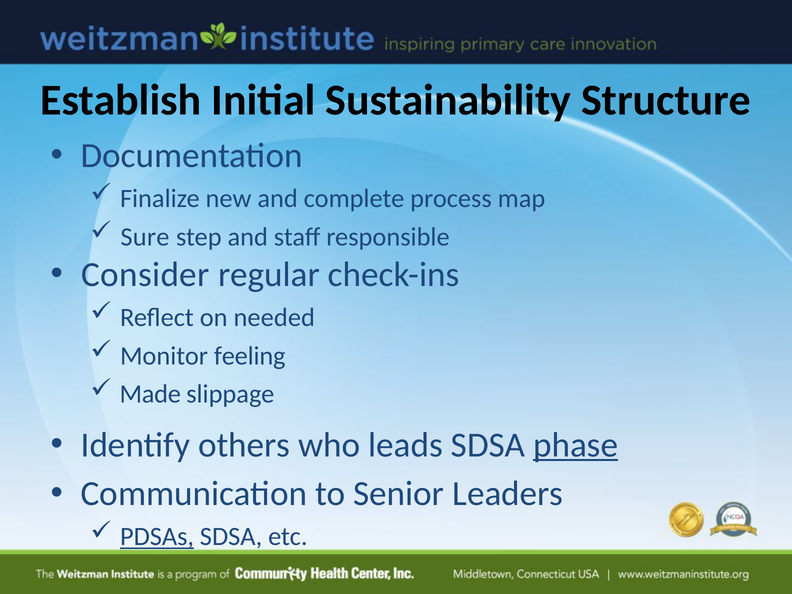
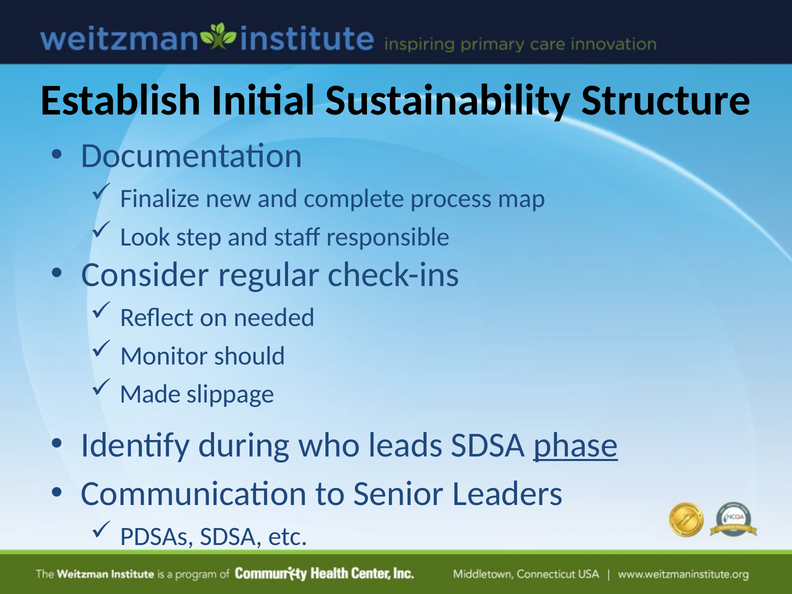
Sure: Sure -> Look (145, 237)
feeling: feeling -> should (250, 356)
others: others -> during (244, 445)
PDSAs underline: present -> none (157, 537)
